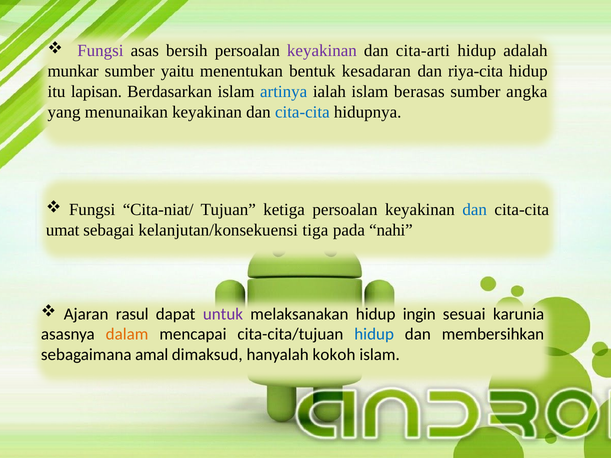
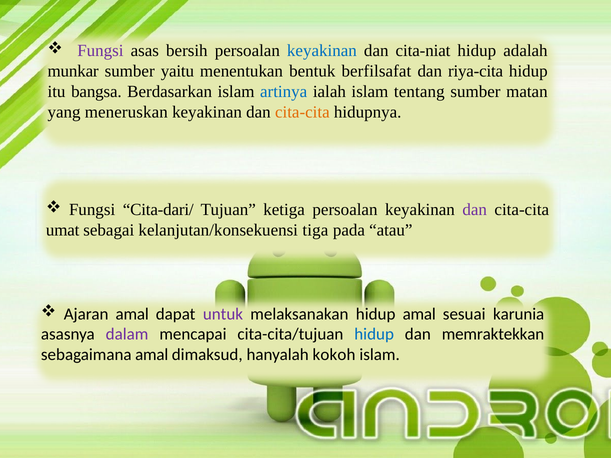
keyakinan colour: purple -> blue (322, 51)
cita-arti: cita-arti -> cita-niat (423, 51)
kesadaran: kesadaran -> berfilsafat (376, 71)
lapisan: lapisan -> bangsa (96, 92)
berasas: berasas -> tentang (419, 92)
angka: angka -> matan (527, 92)
menunaikan: menunaikan -> meneruskan (126, 112)
cita-cita colour: blue -> orange (302, 112)
Cita-niat/: Cita-niat/ -> Cita-dari/ (158, 210)
dan colour: blue -> purple (475, 210)
nahi: nahi -> atau (391, 230)
Ajaran rasul: rasul -> amal (132, 314)
hidup ingin: ingin -> amal (419, 314)
dalam colour: orange -> purple (127, 335)
membersihkan: membersihkan -> memraktekkan (493, 335)
